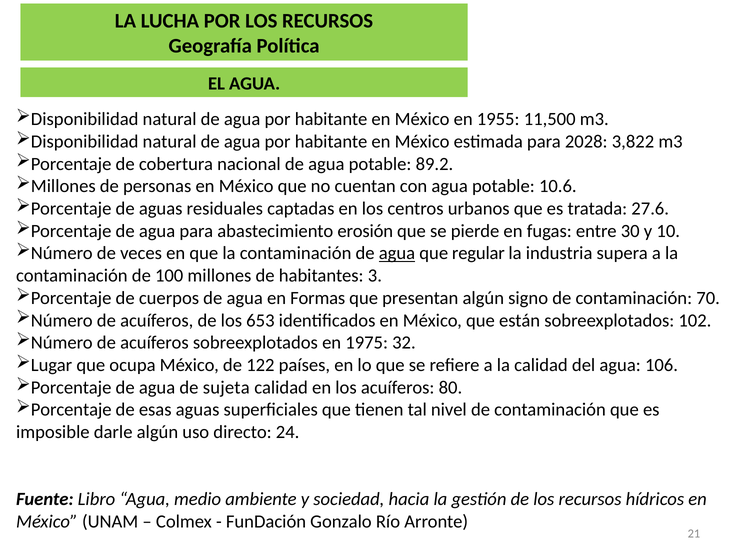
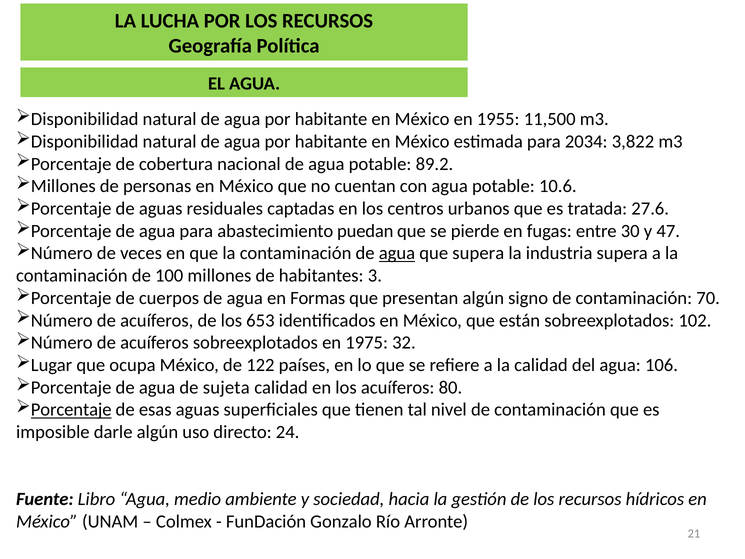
2028: 2028 -> 2034 (586, 141)
erosión: erosión -> puedan (365, 231)
10: 10 -> 47 (668, 231)
que regular: regular -> supera (478, 253)
Porcentaje underline: none -> present (71, 410)
